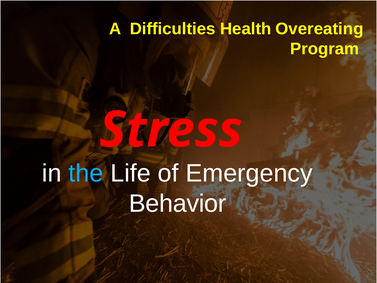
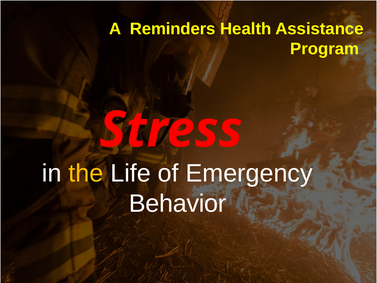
Difficulties: Difficulties -> Reminders (173, 29)
Overeating: Overeating -> Assistance (319, 29)
the colour: light blue -> yellow (86, 173)
